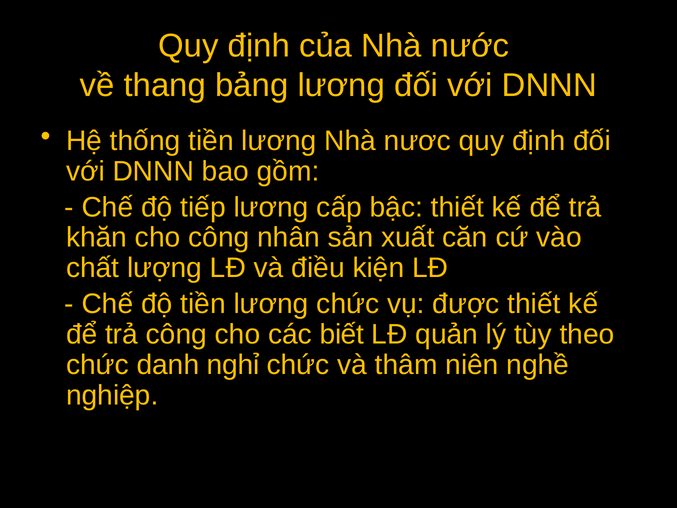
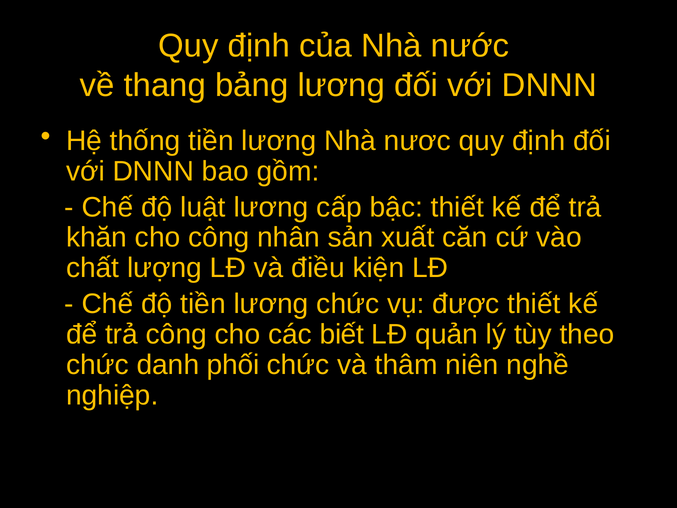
tiếp: tiếp -> luật (203, 207)
nghỉ: nghỉ -> phối (233, 365)
